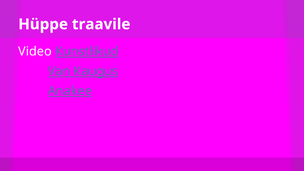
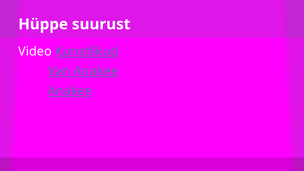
traavile: traavile -> suurust (101, 24)
Van Kaugus: Kaugus -> Anakee (96, 71)
